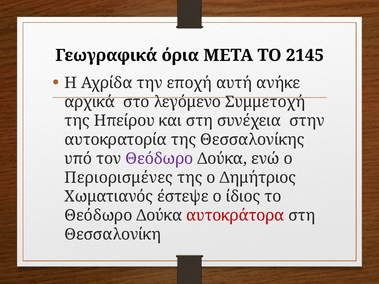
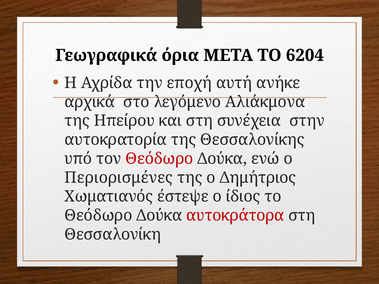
2145: 2145 -> 6204 (305, 55)
Συμμετοχή: Συμμετοχή -> Αλιάκμονα (265, 102)
Θεόδωρο colour: purple -> red (159, 159)
